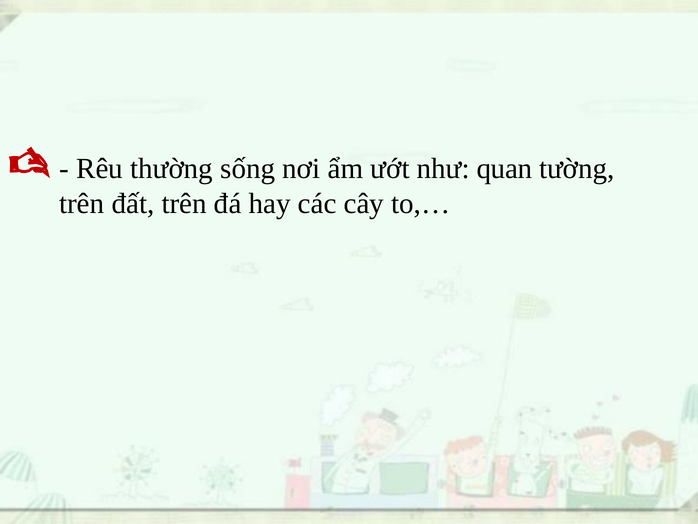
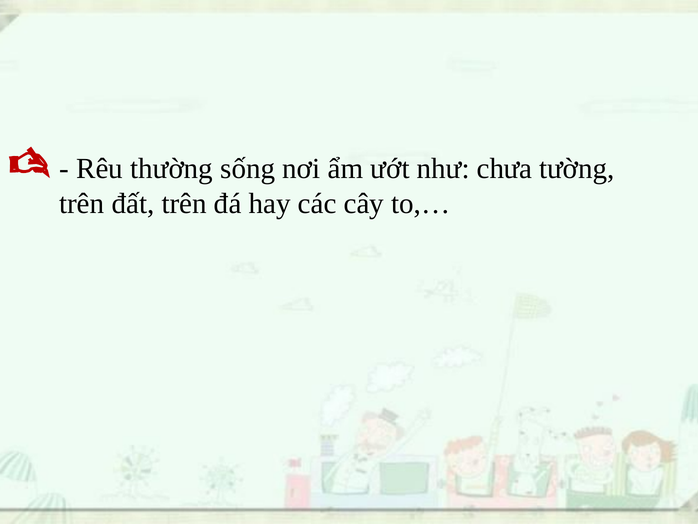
quan: quan -> chưa (505, 168)
